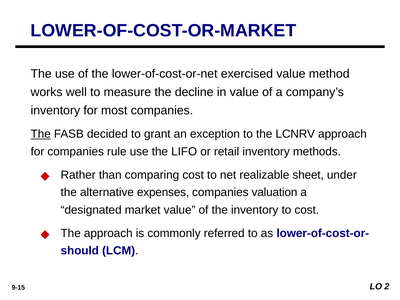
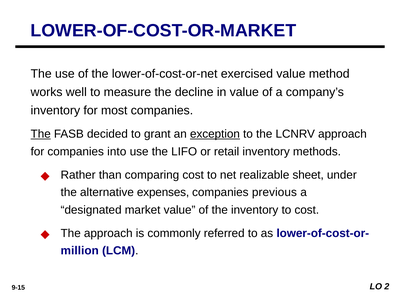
exception underline: none -> present (215, 134)
rule: rule -> into (117, 152)
valuation: valuation -> previous (274, 192)
should: should -> million (80, 251)
